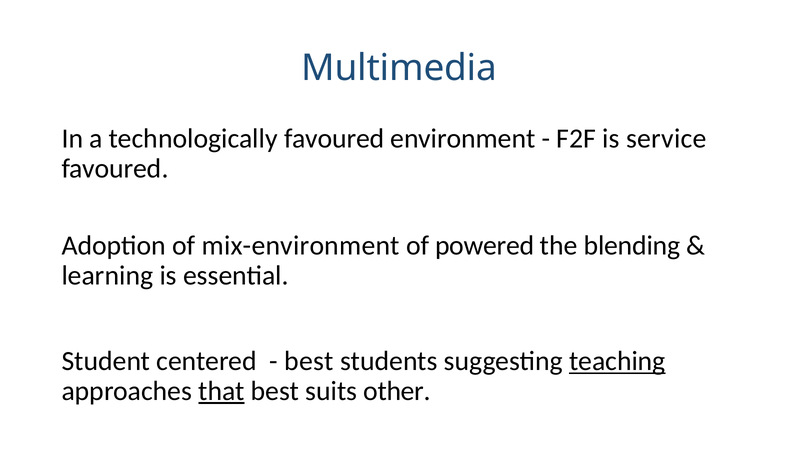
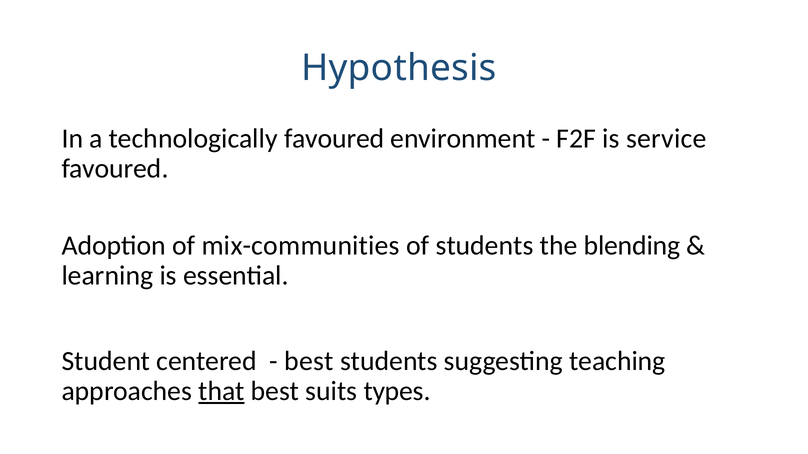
Multimedia: Multimedia -> Hypothesis (399, 68)
mix-environment: mix-environment -> mix-communities (301, 246)
of powered: powered -> students (485, 246)
teaching underline: present -> none (617, 362)
other: other -> types (397, 392)
